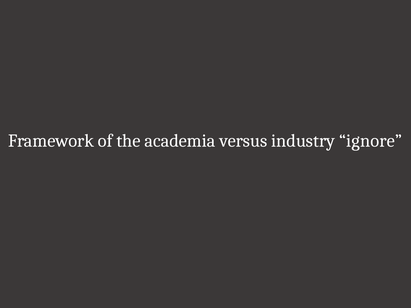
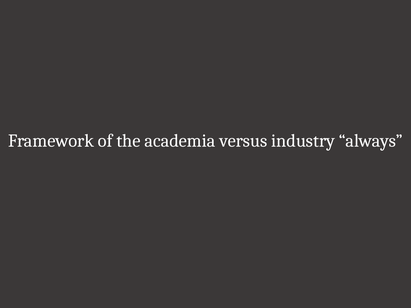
ignore: ignore -> always (371, 141)
